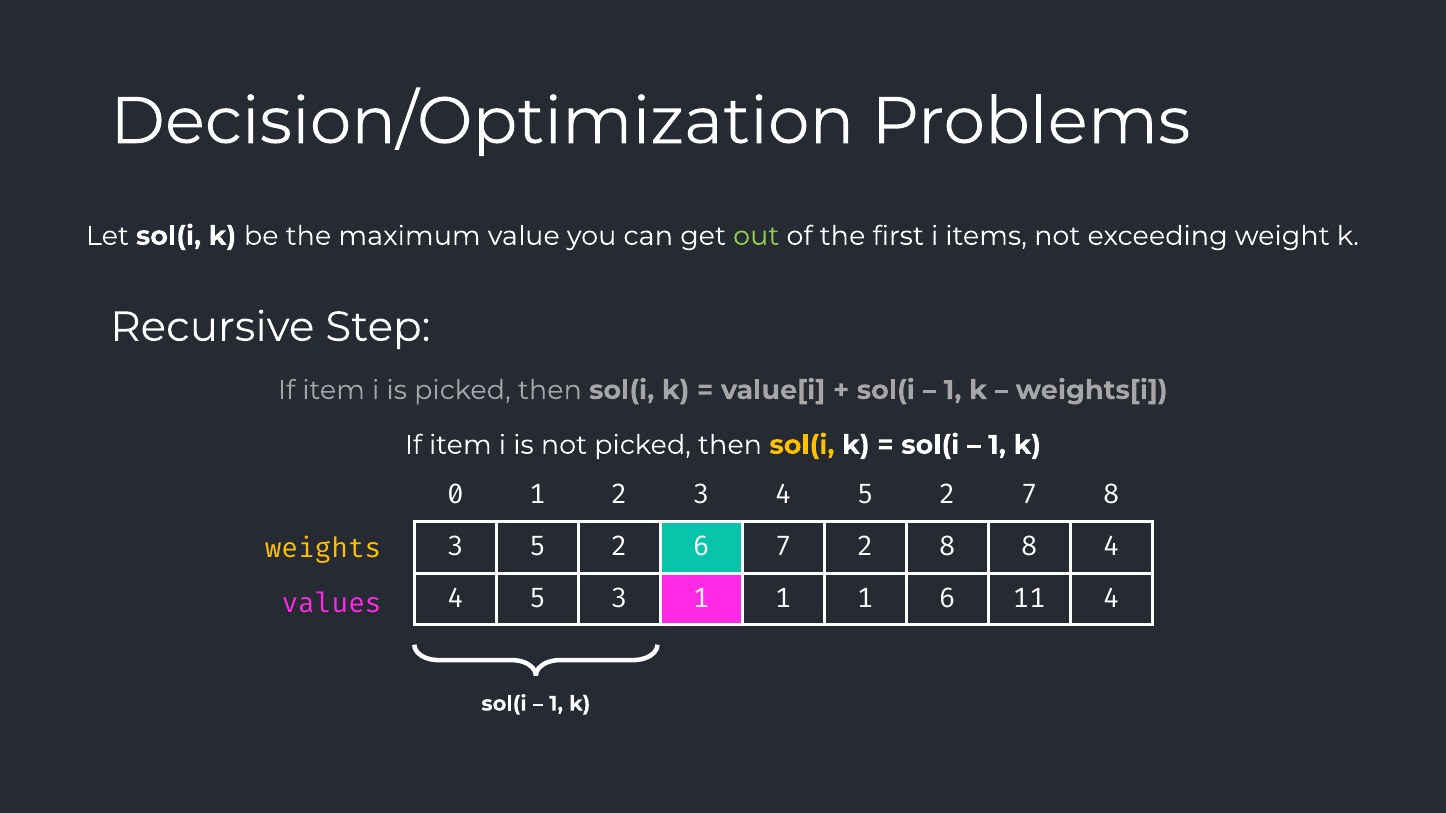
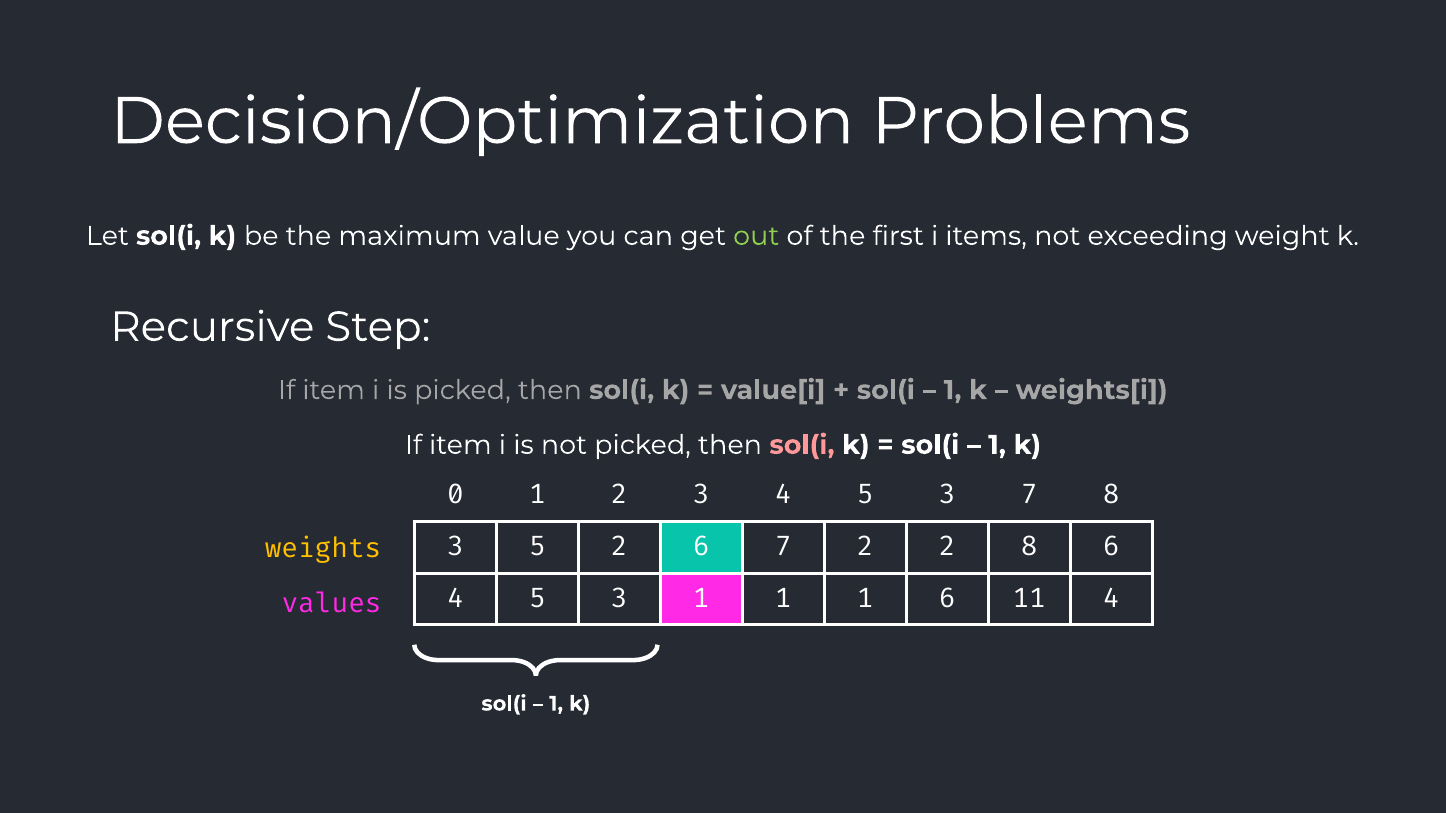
sol(i colour: yellow -> pink (802, 445)
3 4 5 2: 2 -> 3 (947, 495)
2 8: 8 -> 2 (947, 547)
8 4: 4 -> 6 (1111, 547)
